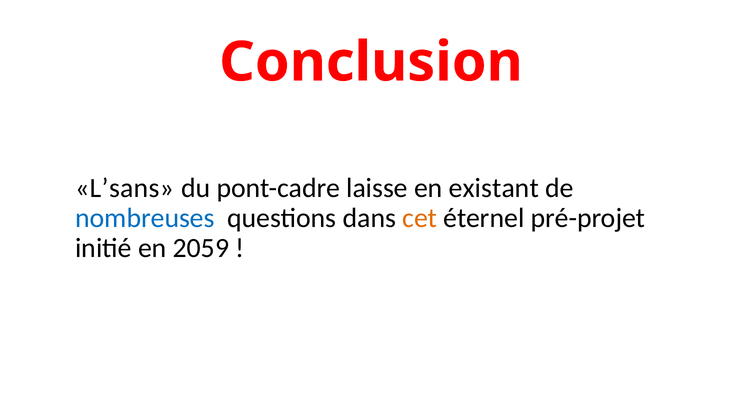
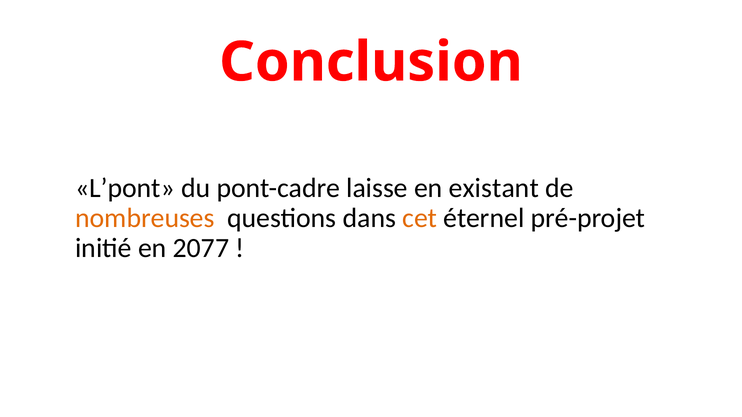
L’sans: L’sans -> L’pont (125, 188)
nombreuses colour: blue -> orange (145, 218)
2059: 2059 -> 2077 (201, 248)
